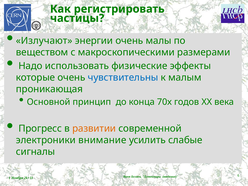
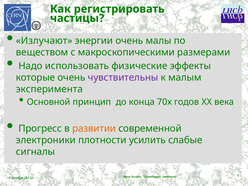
чувствительны colour: blue -> purple (123, 77)
проникающая: проникающая -> эксперимента (49, 89)
внимание: внимание -> плотности (102, 140)
